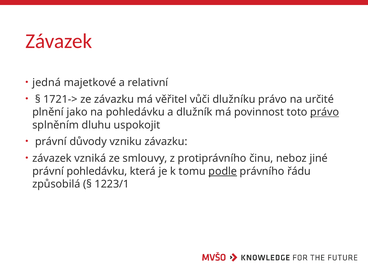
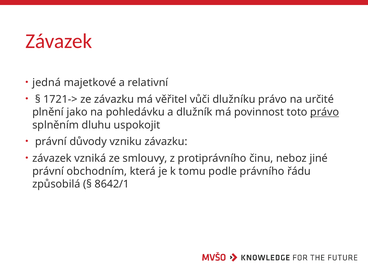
právní pohledávku: pohledávku -> obchodním (97, 171)
podle underline: present -> none (223, 171)
1223/1: 1223/1 -> 8642/1 (112, 184)
